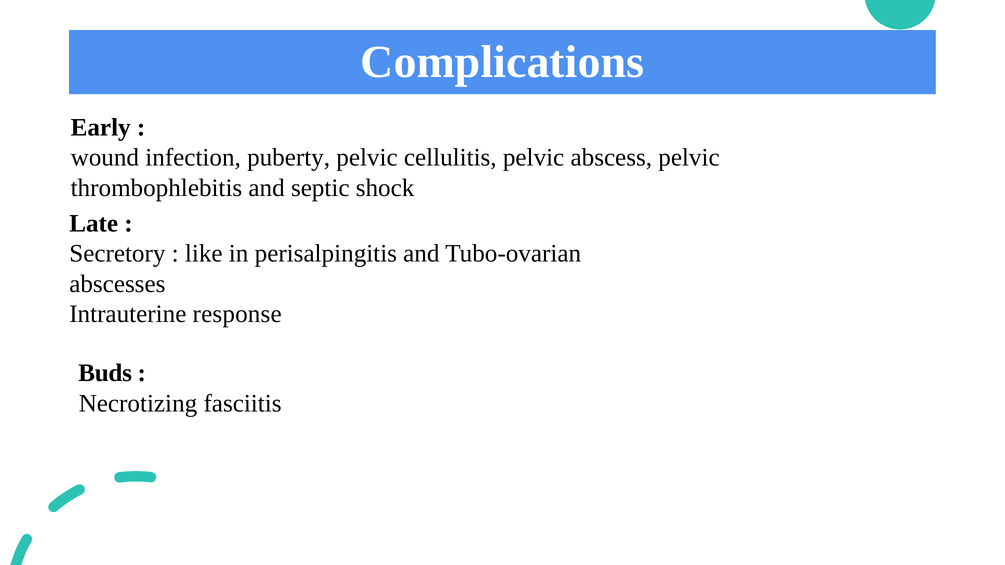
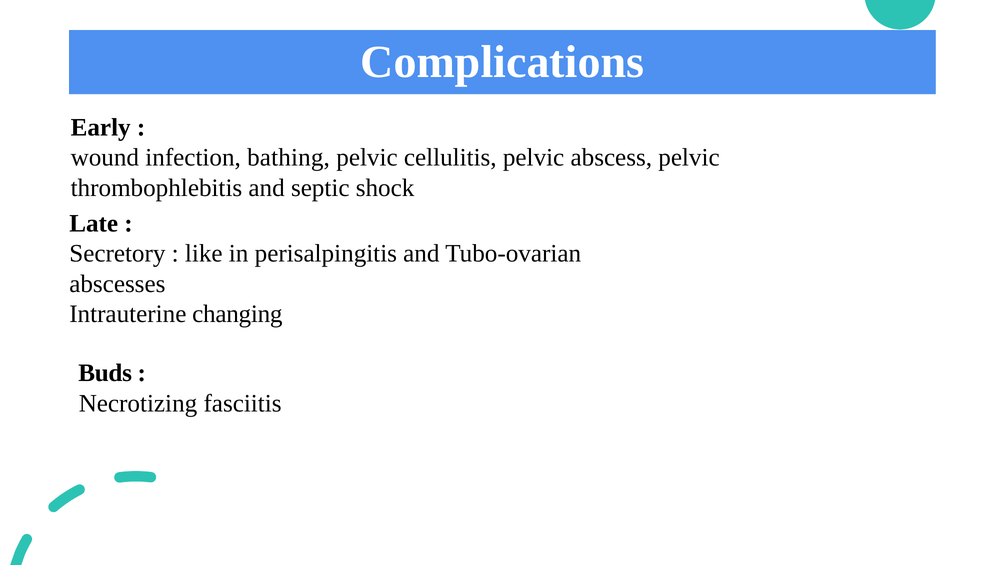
puberty: puberty -> bathing (289, 158)
response: response -> changing (237, 314)
